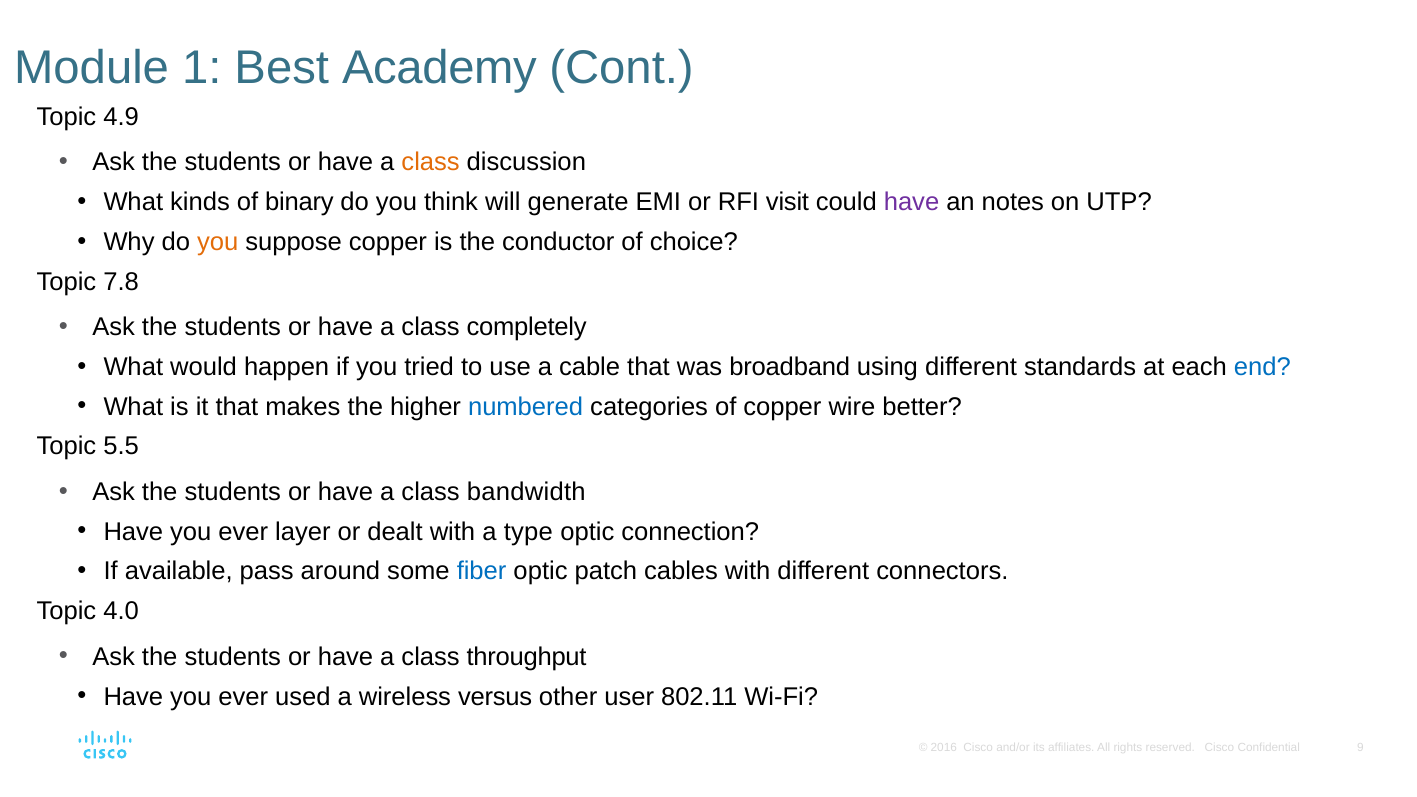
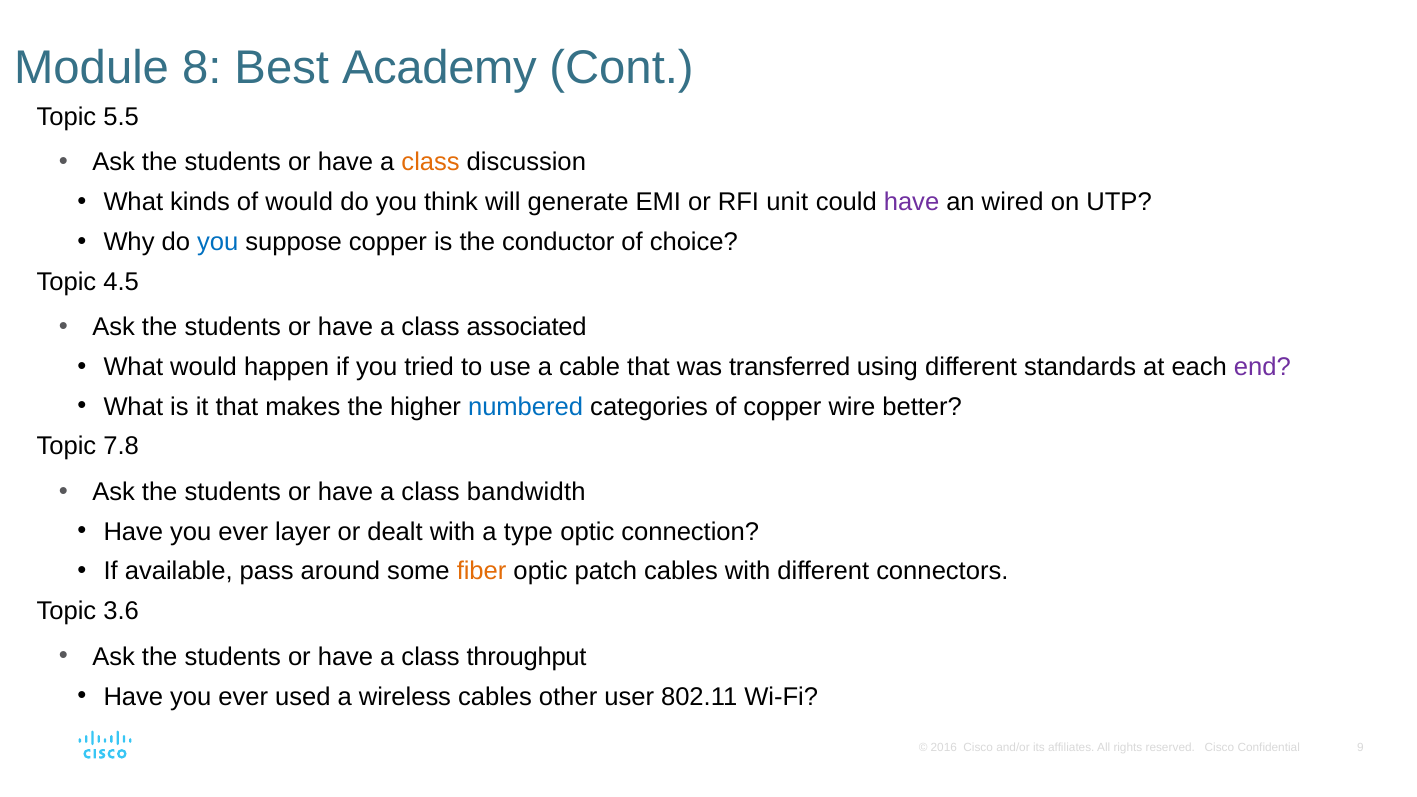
1: 1 -> 8 (202, 68)
4.9: 4.9 -> 5.5 (121, 117)
of binary: binary -> would (299, 202)
visit: visit -> unit (787, 202)
notes: notes -> wired (1013, 202)
you colour: orange -> blue (218, 242)
7.8: 7.8 -> 4.5 (121, 282)
completely: completely -> associated (527, 327)
broadband: broadband -> transferred (790, 367)
end colour: blue -> purple (1262, 367)
5.5: 5.5 -> 7.8 (121, 446)
fiber colour: blue -> orange (482, 572)
4.0: 4.0 -> 3.6 (121, 611)
wireless versus: versus -> cables (495, 697)
